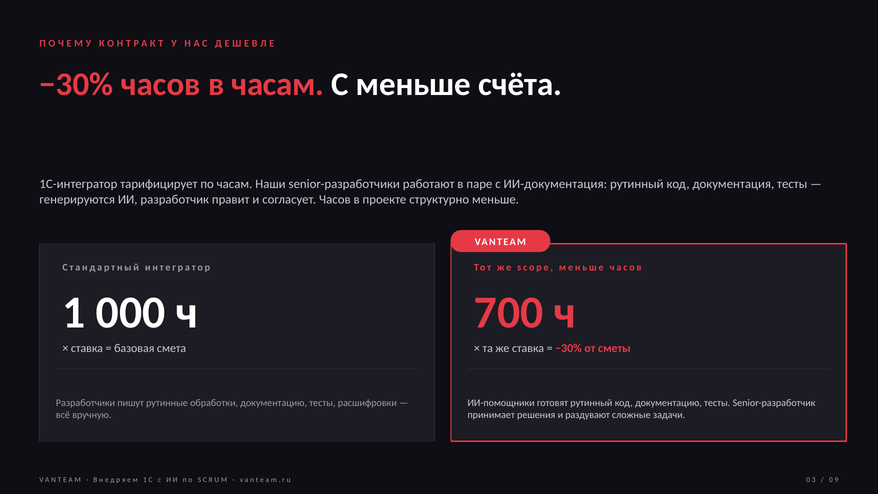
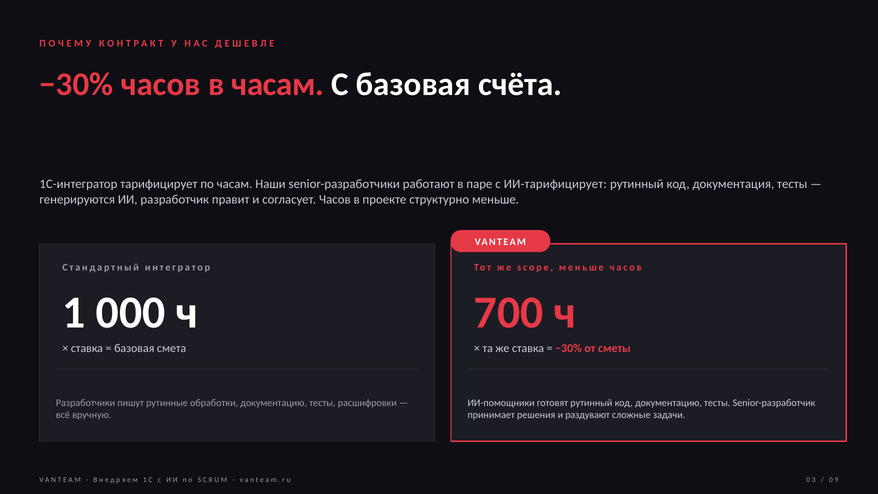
С меньше: меньше -> базовая (413, 85)
ИИ-документация: ИИ-документация -> ИИ-тарифицирует (555, 184)
